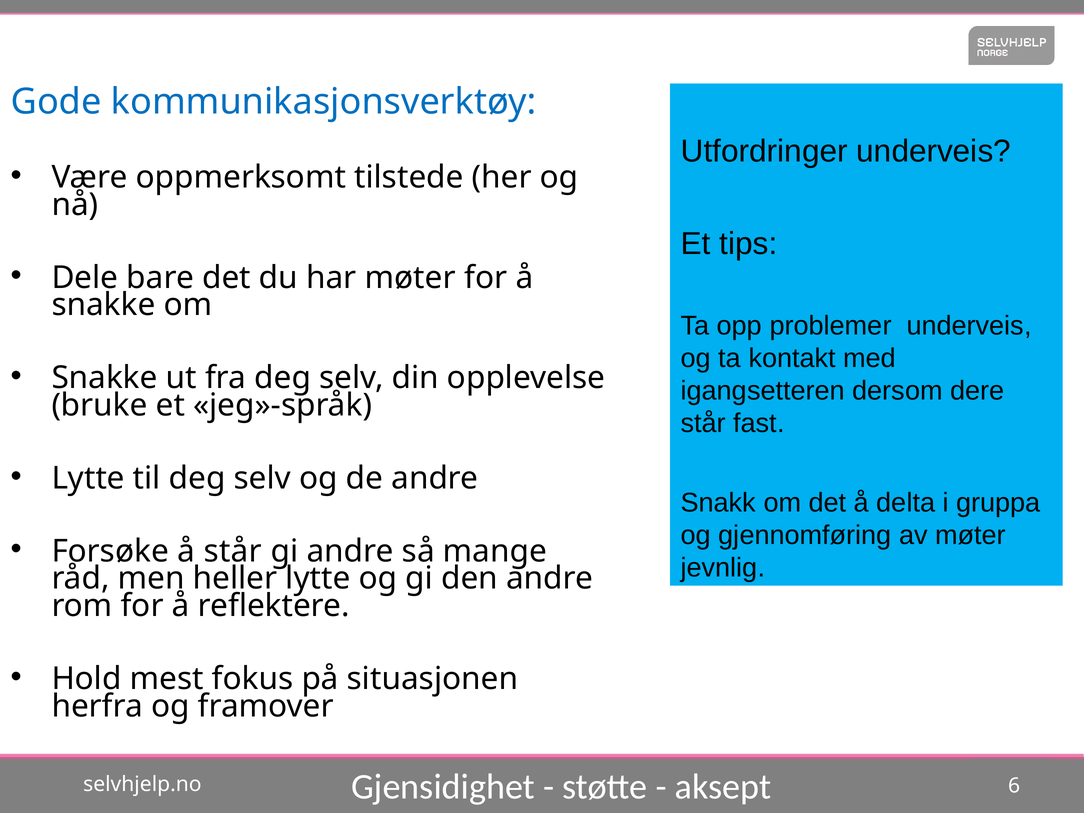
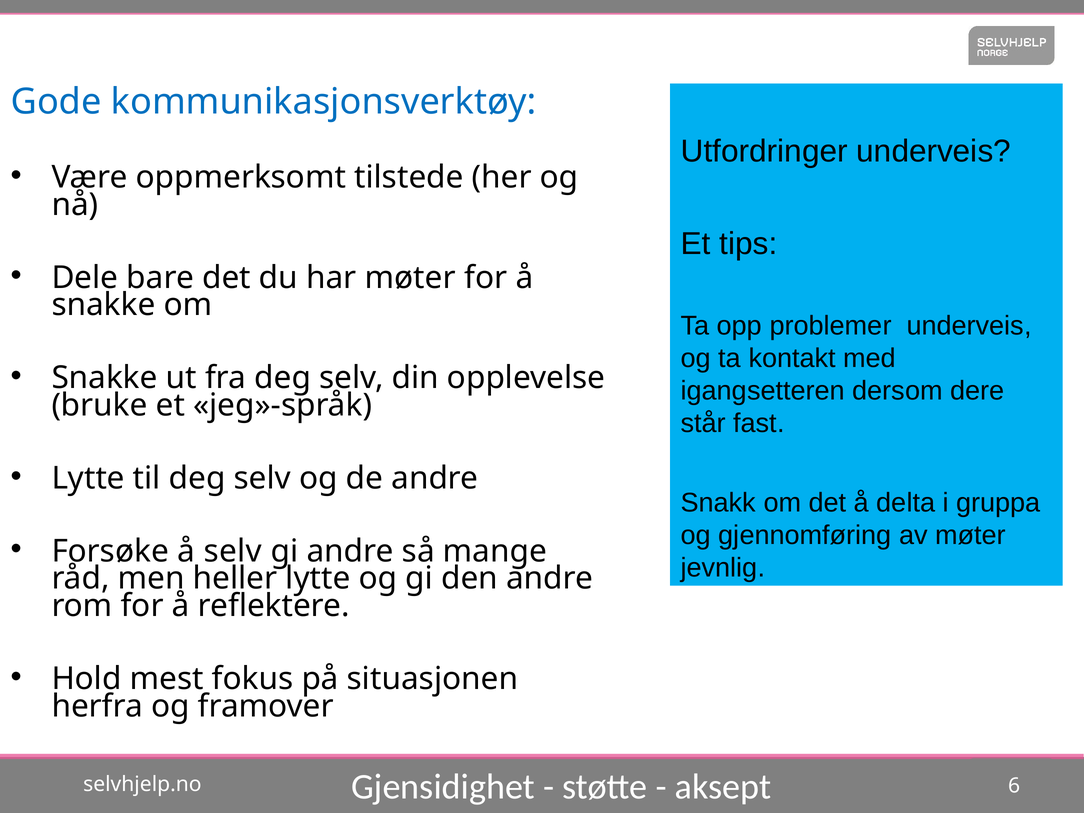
å står: står -> selv (233, 551)
